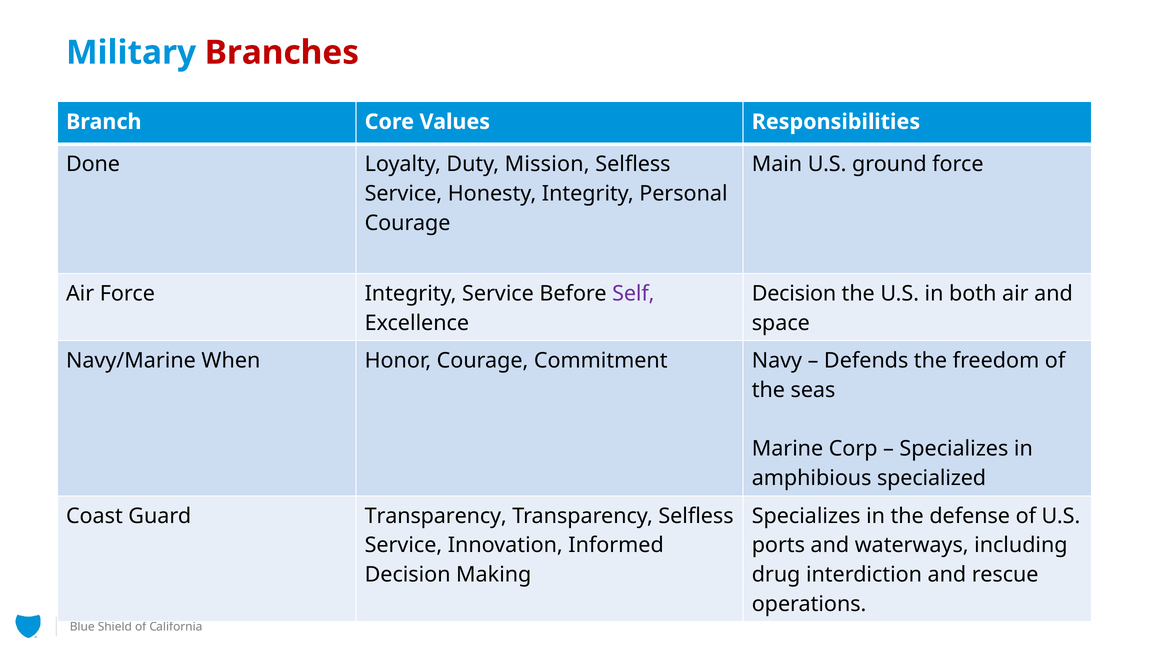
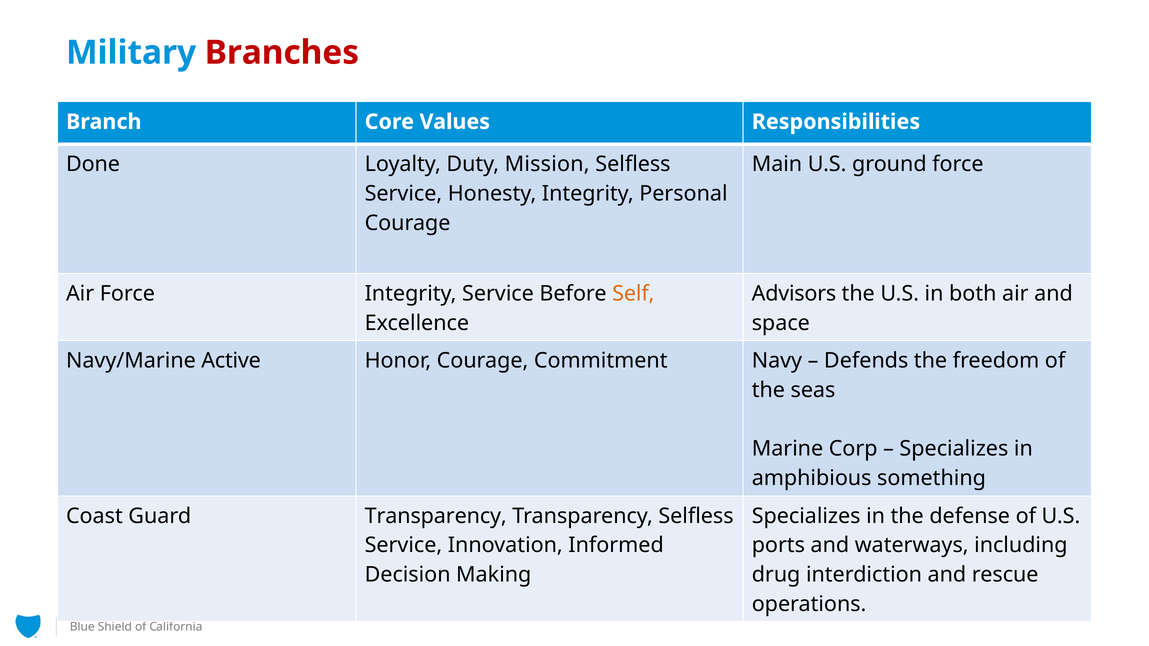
Self colour: purple -> orange (633, 294)
Decision: Decision -> Advisors (794, 294)
When: When -> Active (231, 361)
specialized: specialized -> something (932, 478)
